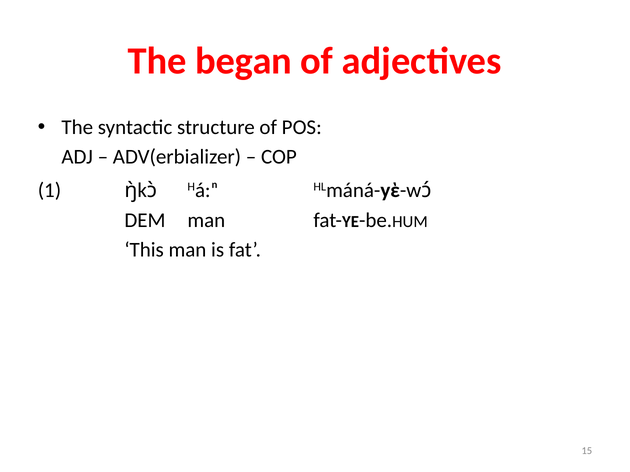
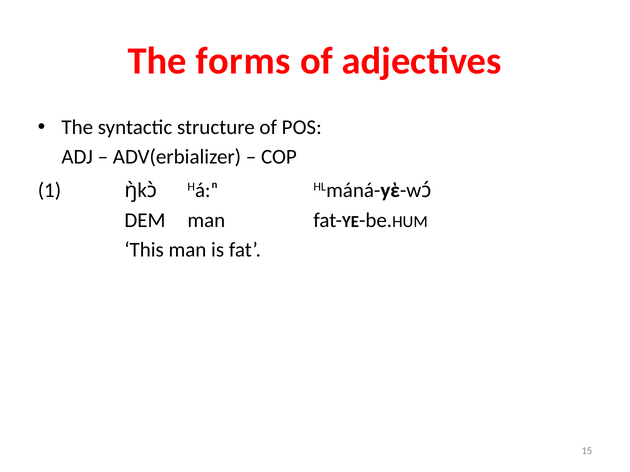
began: began -> forms (243, 61)
